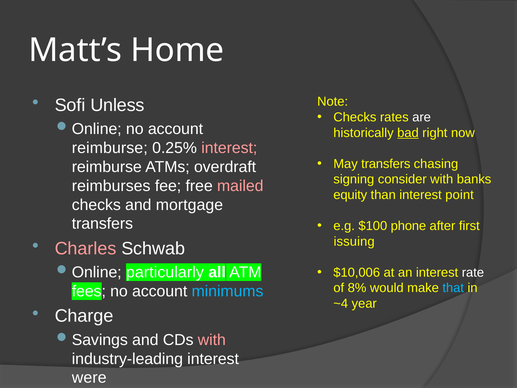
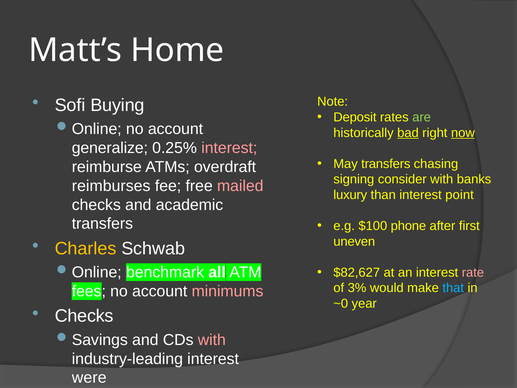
Unless: Unless -> Buying (117, 105)
Checks: Checks -> Deposit (355, 117)
are colour: white -> light green (422, 117)
now underline: none -> present (463, 133)
reimburse: reimburse -> generalize (110, 148)
equity: equity -> luxury (350, 195)
mortgage: mortgage -> academic (190, 205)
issuing: issuing -> uneven (354, 241)
Charles colour: pink -> yellow (86, 248)
particularly: particularly -> benchmark (165, 272)
$10,006: $10,006 -> $82,627 (357, 272)
rate colour: white -> pink (473, 272)
8%: 8% -> 3% (357, 288)
minimums colour: light blue -> pink (228, 291)
~4: ~4 -> ~0 (341, 303)
Charge: Charge -> Checks (84, 316)
